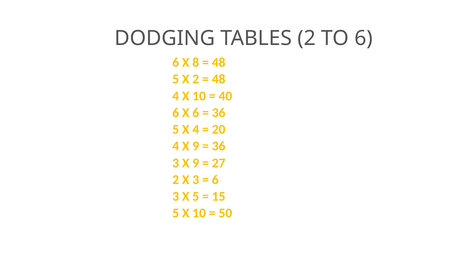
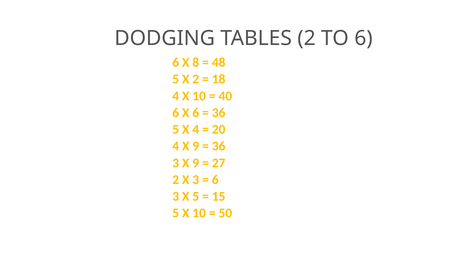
48: 48 -> 18 (219, 79)
